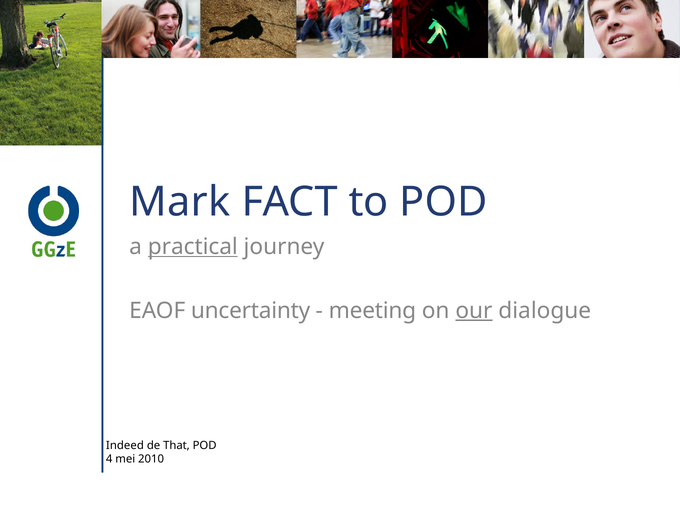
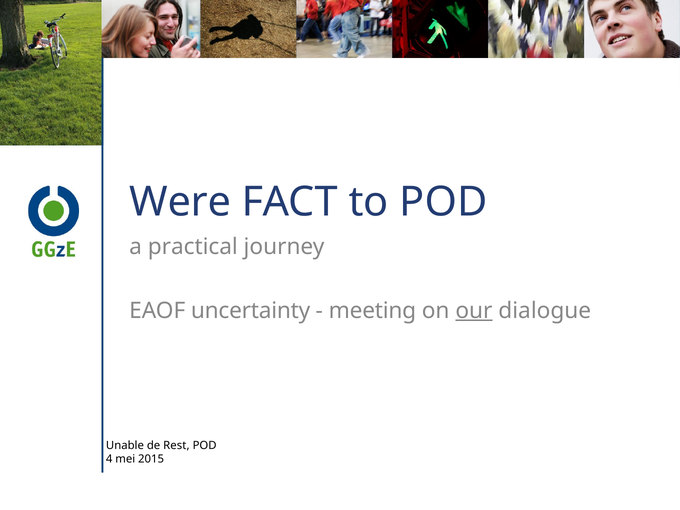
Mark: Mark -> Were (180, 202)
practical underline: present -> none (193, 247)
Indeed: Indeed -> Unable (125, 445)
That: That -> Rest (176, 445)
2010: 2010 -> 2015 (151, 459)
